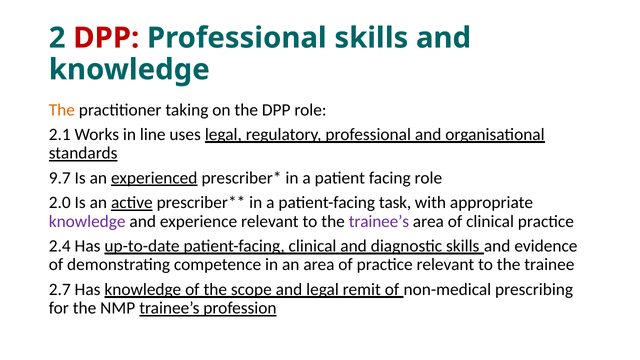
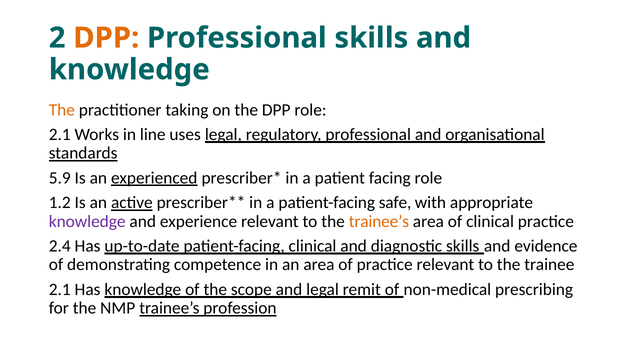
DPP colour: red -> orange (106, 38)
9.7: 9.7 -> 5.9 (60, 178)
2.0: 2.0 -> 1.2 (60, 203)
task: task -> safe (395, 203)
trainee’s colour: purple -> orange (379, 221)
2.7: 2.7 -> 2.1 (60, 289)
